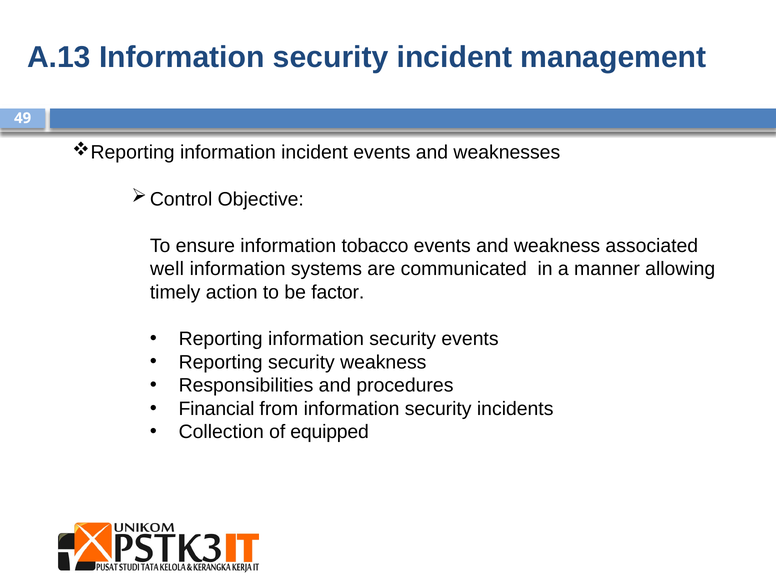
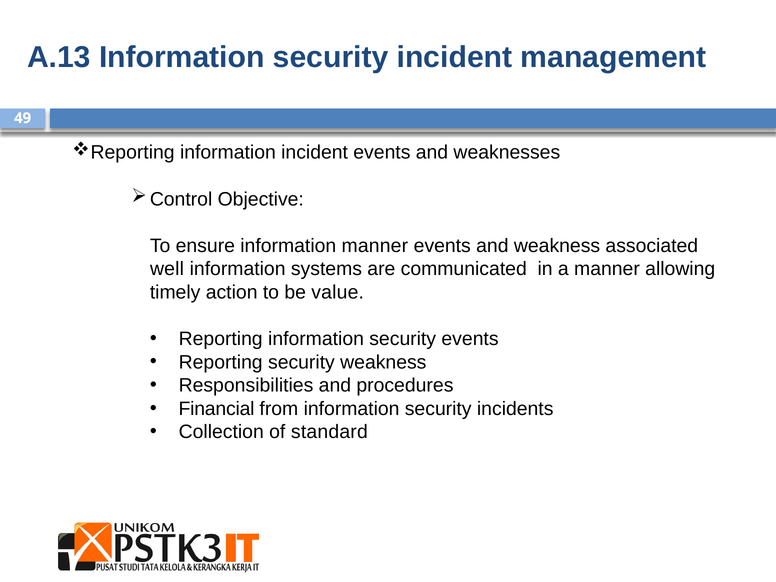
information tobacco: tobacco -> manner (375, 246)
factor: factor -> value (338, 292)
equipped: equipped -> standard (329, 432)
